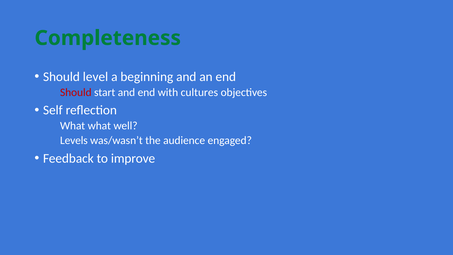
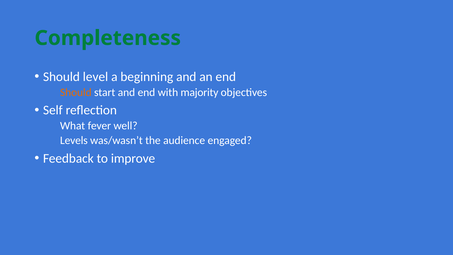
Should colour: red -> orange (76, 92)
cultures: cultures -> majority (199, 92)
What what: what -> fever (99, 126)
